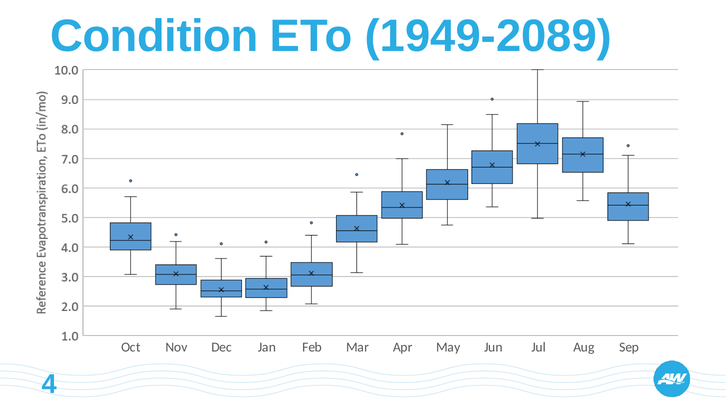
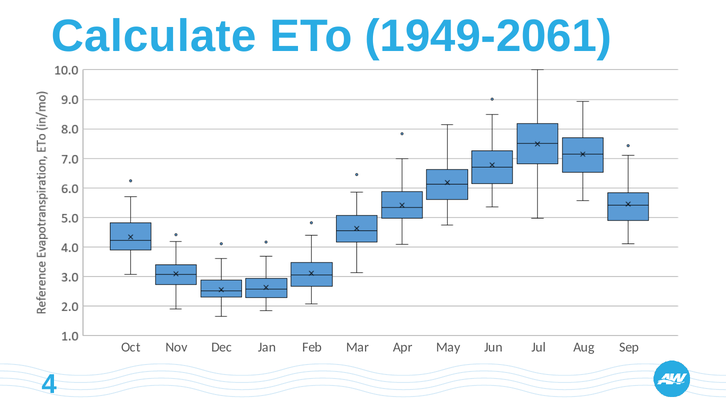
Condition: Condition -> Calculate (154, 36)
1949-2089: 1949-2089 -> 1949-2061 (488, 36)
